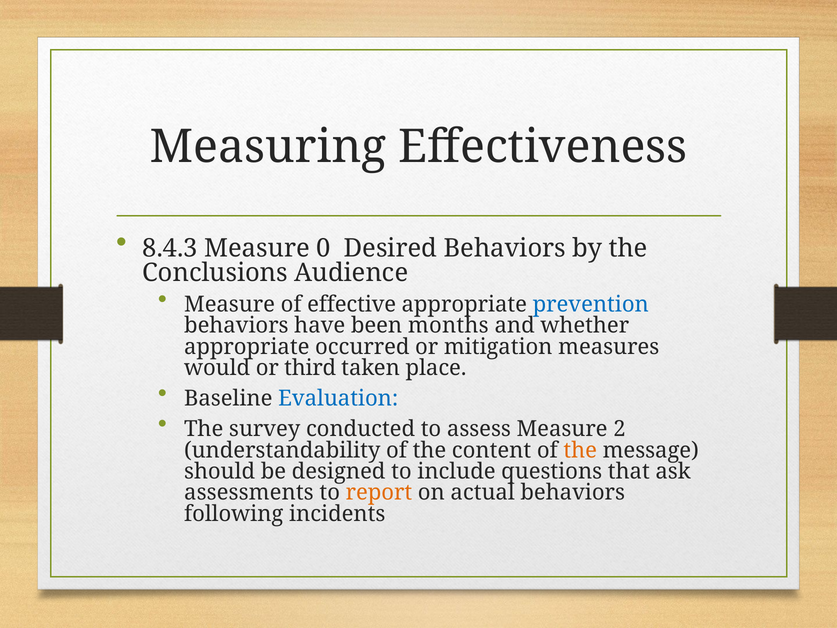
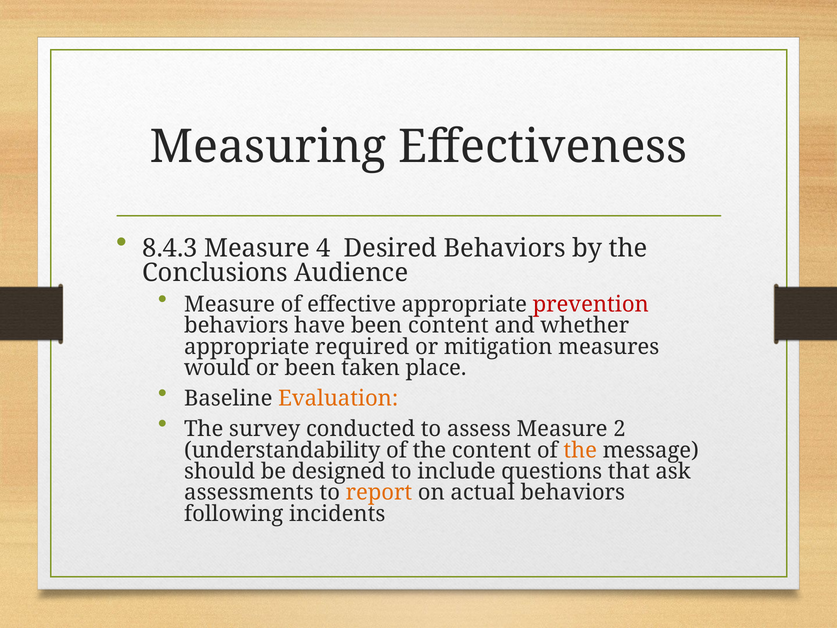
0: 0 -> 4 (323, 248)
prevention colour: blue -> red (591, 304)
been months: months -> content (448, 326)
occurred: occurred -> required (362, 347)
or third: third -> been (310, 368)
Evaluation colour: blue -> orange (338, 398)
